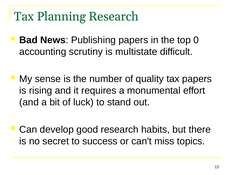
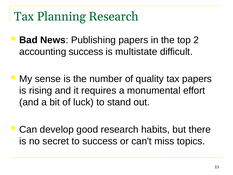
0: 0 -> 2 (196, 40)
accounting scrutiny: scrutiny -> success (86, 52)
